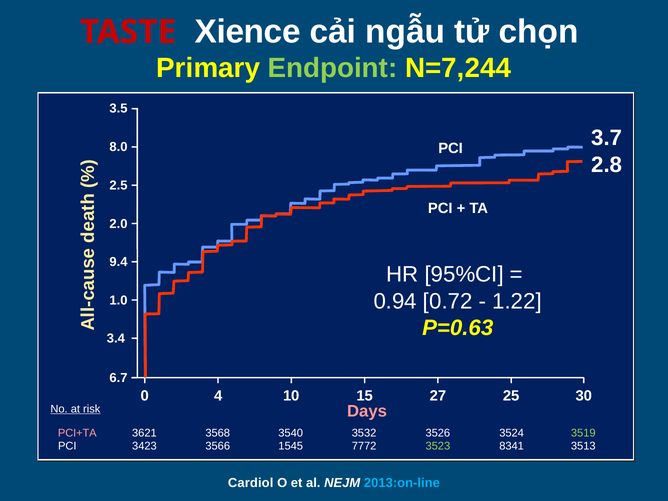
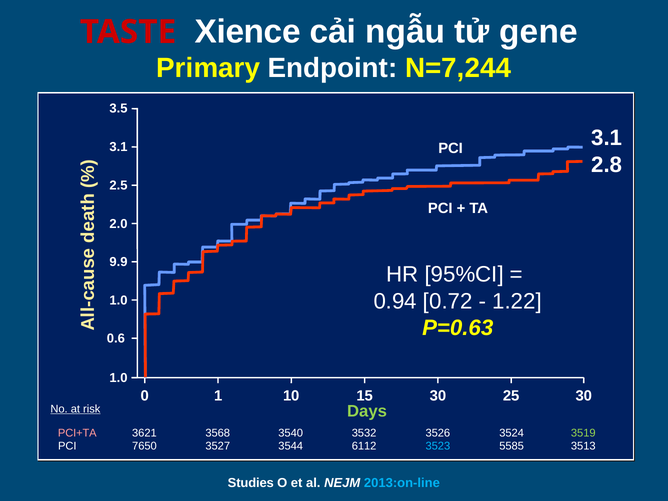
chọn: chọn -> gene (538, 32)
Endpoint colour: light green -> white (333, 68)
8.0: 8.0 -> 3.1 (118, 147)
3.7: 3.7 -> 3.1 (607, 138)
9.4: 9.4 -> 9.9 (118, 262)
3.4: 3.4 -> 0.6 (116, 338)
6.7: 6.7 -> 1.0 (118, 378)
4: 4 -> 1 (218, 396)
15 27: 27 -> 30 (438, 396)
Days colour: pink -> light green (367, 411)
3423: 3423 -> 7650 (144, 446)
3566: 3566 -> 3527 (218, 446)
1545: 1545 -> 3544 (291, 446)
7772: 7772 -> 6112 (364, 446)
3523 colour: light green -> light blue (438, 446)
8341: 8341 -> 5585 (512, 446)
Cardiol: Cardiol -> Studies (251, 483)
